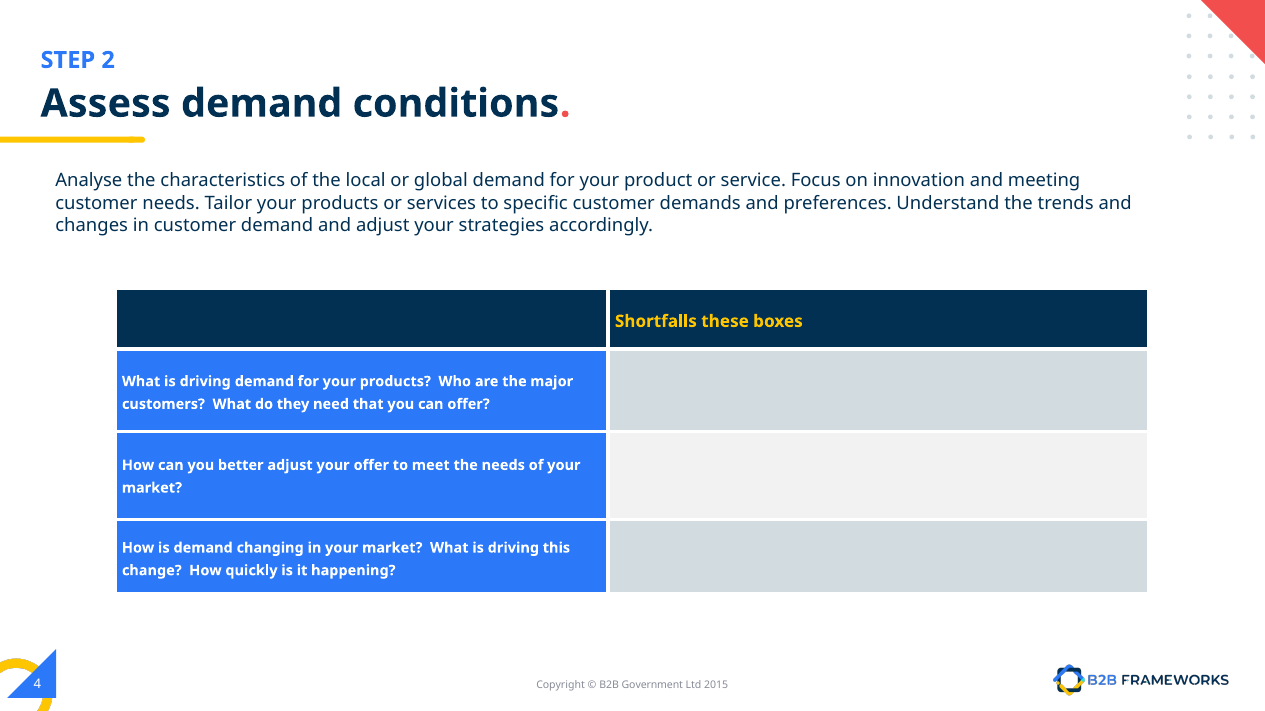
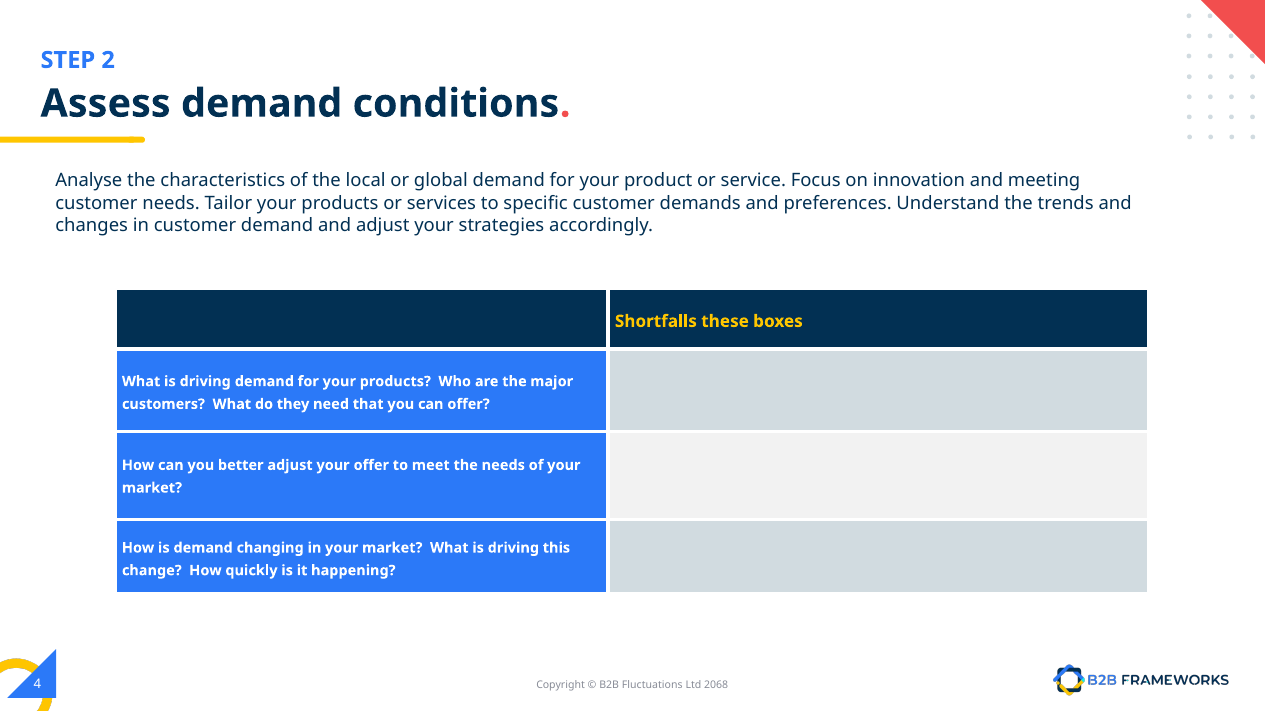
Government: Government -> Fluctuations (652, 685)
2015: 2015 -> 2068 (716, 685)
